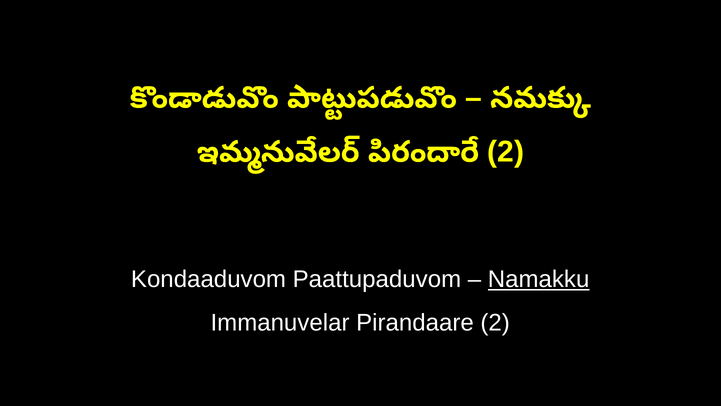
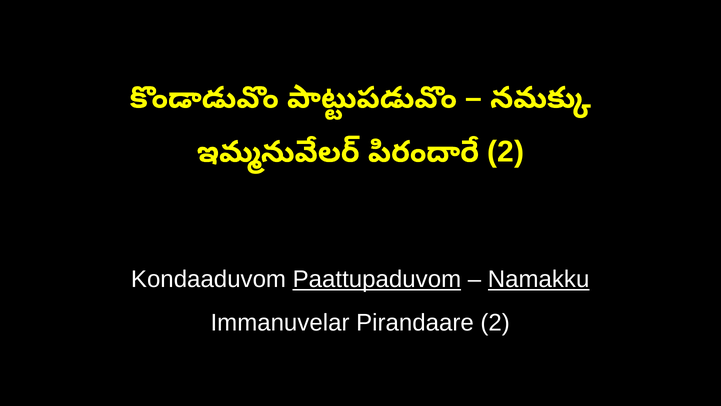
Paattupaduvom underline: none -> present (377, 279)
